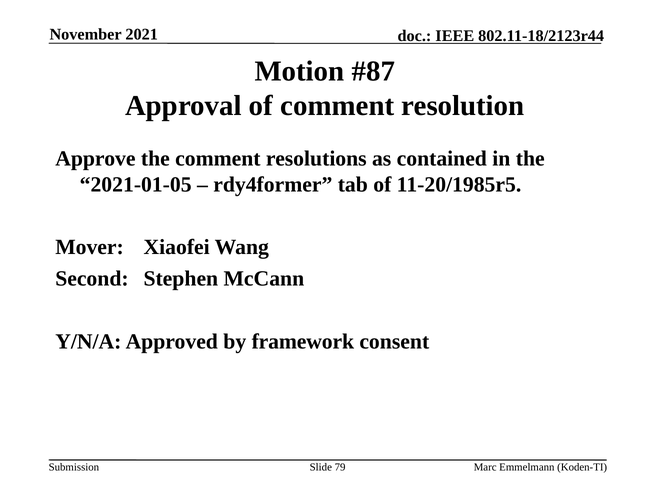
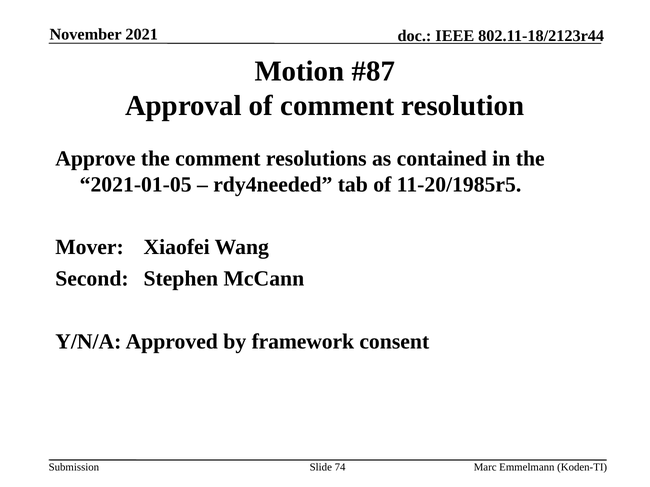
rdy4former: rdy4former -> rdy4needed (273, 185)
79: 79 -> 74 (340, 468)
